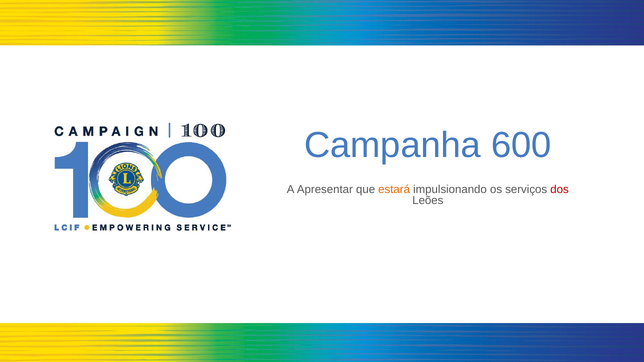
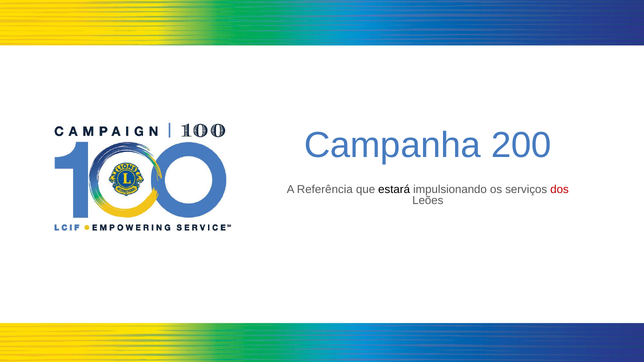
600: 600 -> 200 (521, 145)
Apresentar: Apresentar -> Referência (325, 190)
estará colour: orange -> black (394, 190)
